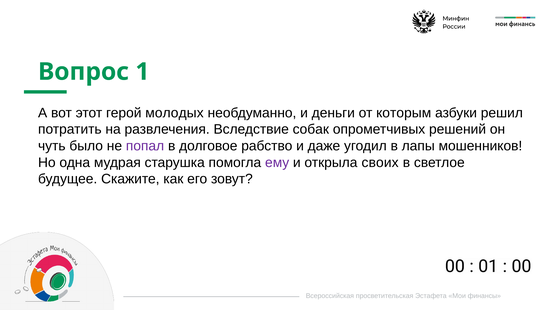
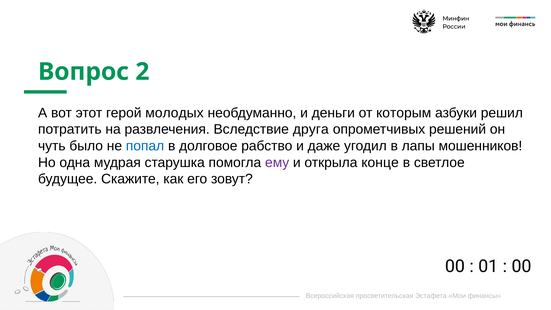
1: 1 -> 2 (142, 72)
собак: собак -> друга (311, 129)
попал colour: purple -> blue (145, 146)
своих: своих -> конце (380, 162)
